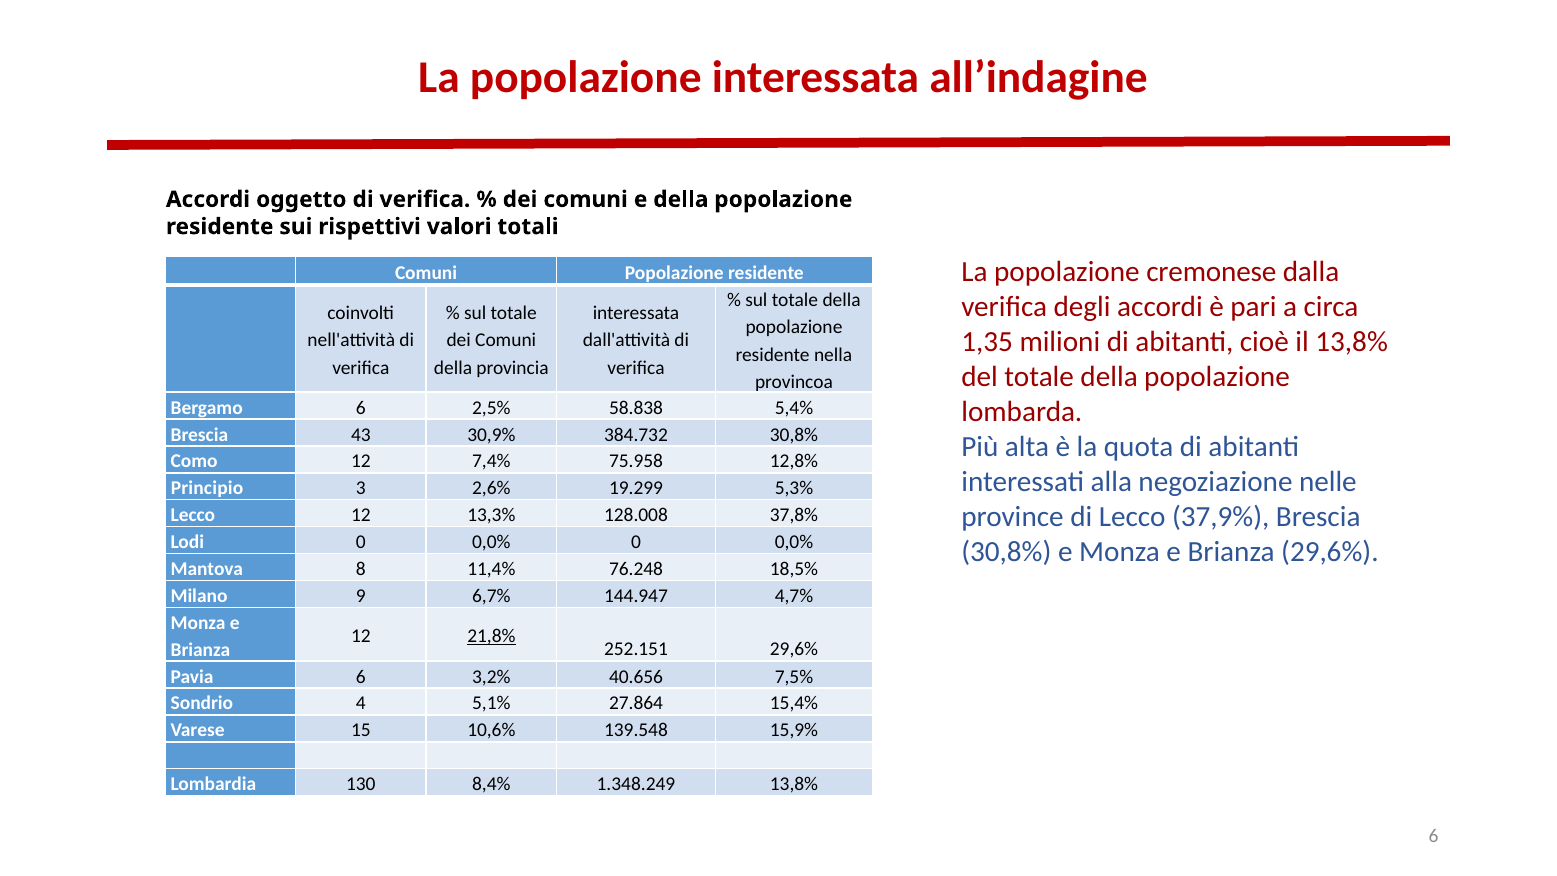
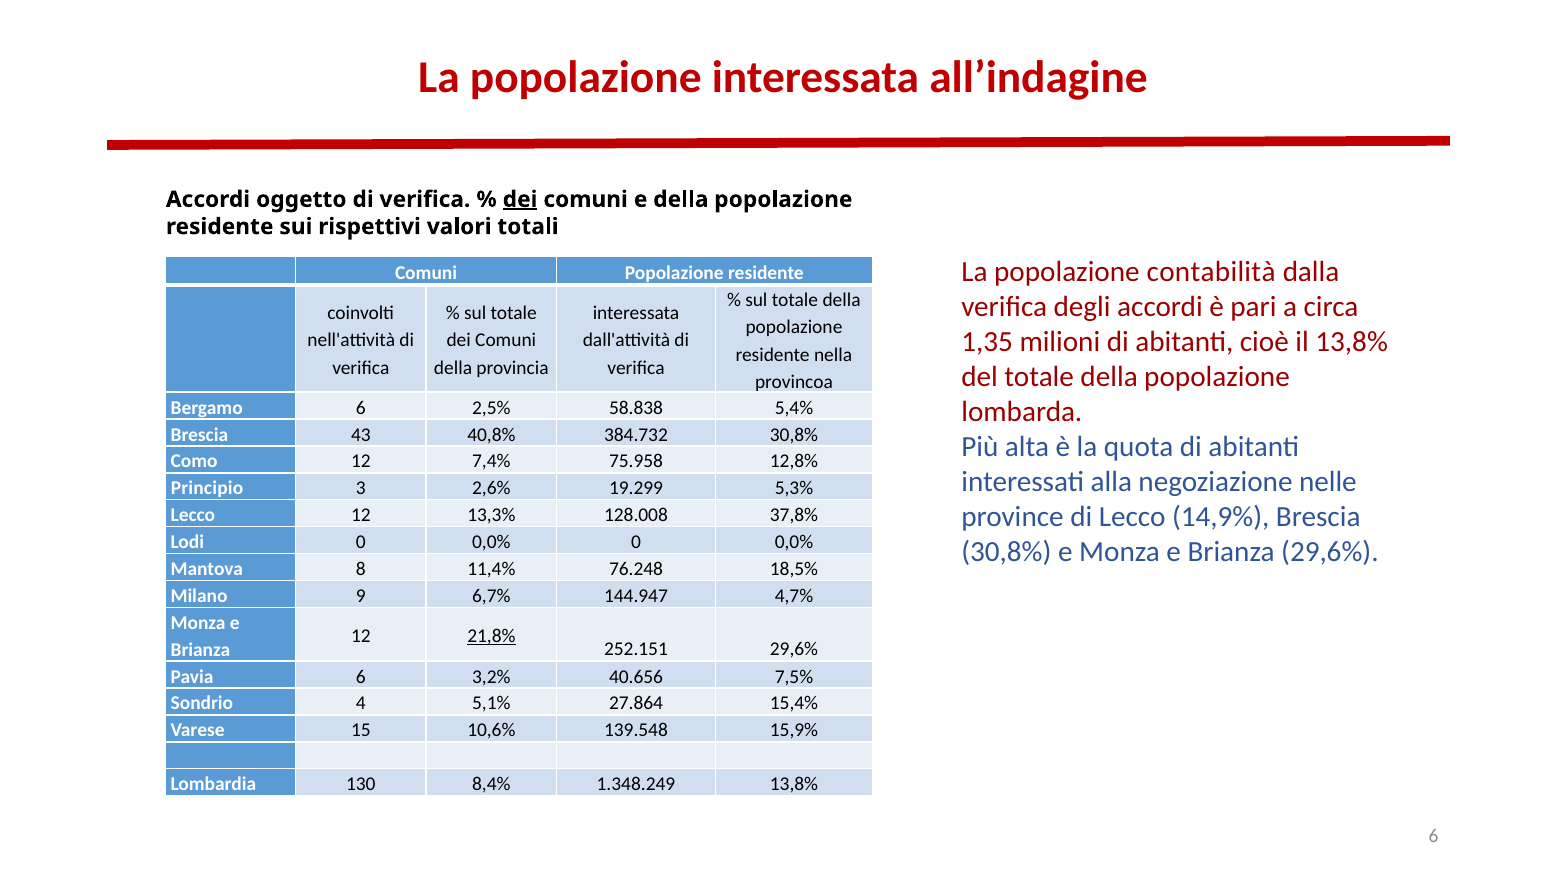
dei underline: none -> present (520, 199)
cremonese: cremonese -> contabilità (1211, 272)
30,9%: 30,9% -> 40,8% (491, 435)
37,9%: 37,9% -> 14,9% (1221, 517)
